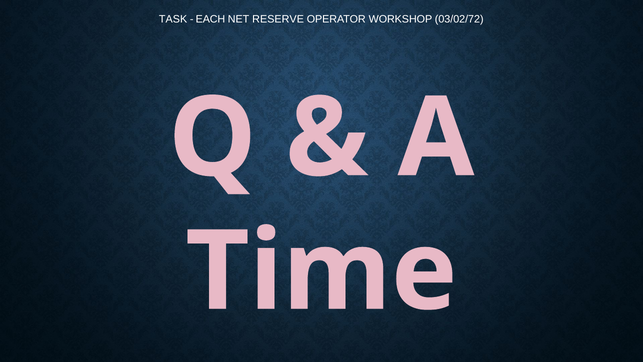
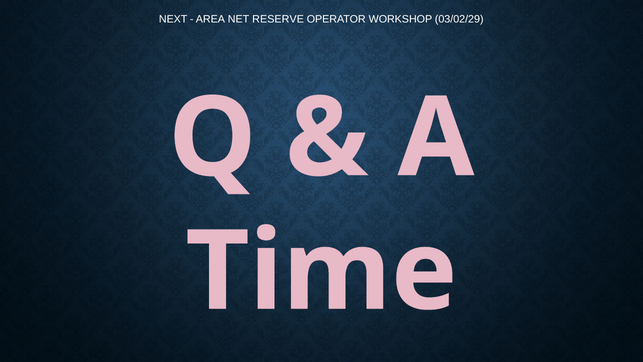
TASK: TASK -> NEXT (173, 19)
EACH: EACH -> AREA (210, 19)
03/02/72: 03/02/72 -> 03/02/29 (459, 19)
